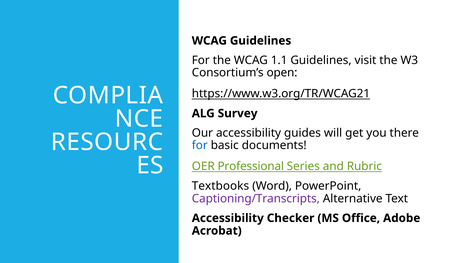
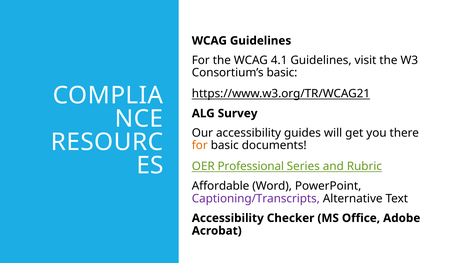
1.1: 1.1 -> 4.1 (279, 60)
Consortium’s open: open -> basic (282, 73)
for colour: blue -> orange (200, 146)
Textbooks: Textbooks -> Affordable (221, 186)
